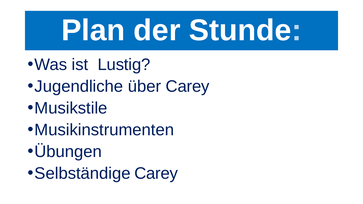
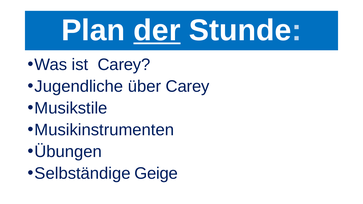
der underline: none -> present (157, 30)
ist Lustig: Lustig -> Carey (124, 65)
Selbständige Carey: Carey -> Geige (156, 174)
